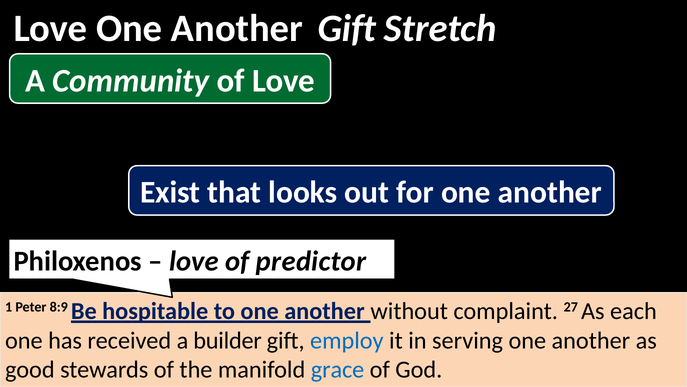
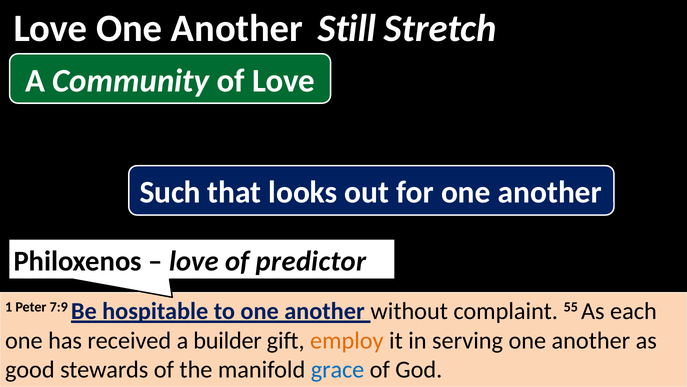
Gift: Gift -> Still (347, 28)
Exist: Exist -> Such (170, 192)
8:9: 8:9 -> 7:9 (59, 307)
27: 27 -> 55 (571, 307)
employ colour: blue -> orange (347, 340)
